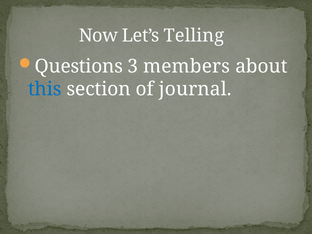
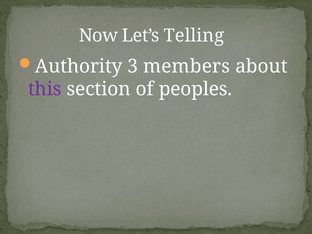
Questions: Questions -> Authority (79, 66)
this colour: blue -> purple (45, 89)
journal: journal -> peoples (195, 89)
